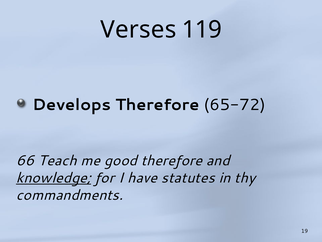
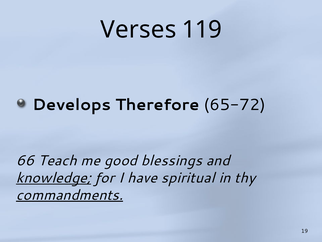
good therefore: therefore -> blessings (172, 160)
statutes: statutes -> spiritual (188, 178)
commandments underline: none -> present (70, 195)
